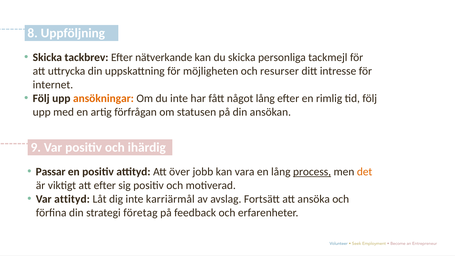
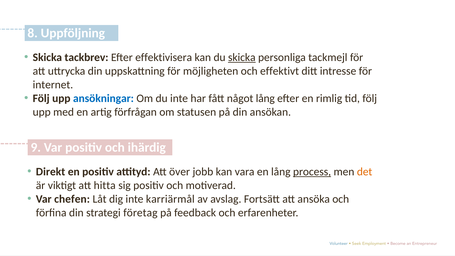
nätverkande: nätverkande -> effektivisera (164, 57)
skicka underline: none -> present (242, 57)
resurser: resurser -> effektivt (280, 71)
ansökningar colour: orange -> blue (103, 98)
Passar: Passar -> Direkt (51, 172)
att efter: efter -> hitta (105, 185)
Var attityd: attityd -> chefen (72, 199)
